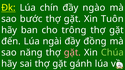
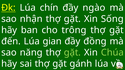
bước: bước -> nhận (31, 19)
Tuôn: Tuôn -> Sống (112, 19)
ngài: ngài -> gian (52, 41)
gặt colour: pink -> light green (72, 53)
